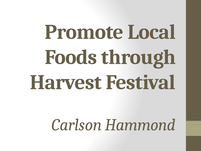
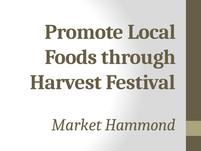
Carlson: Carlson -> Market (77, 125)
